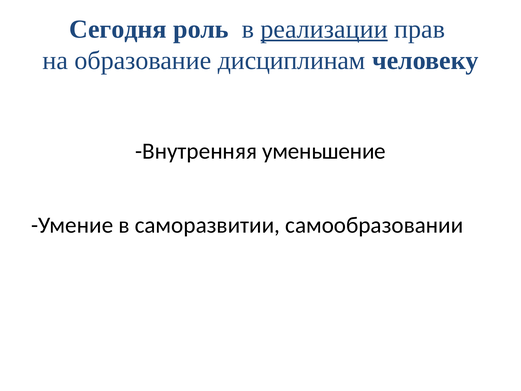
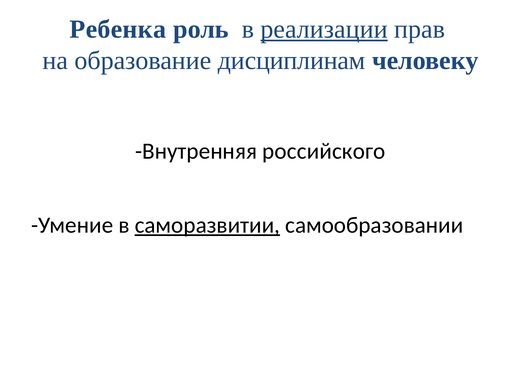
Сегодня: Сегодня -> Ребенка (118, 29)
уменьшение: уменьшение -> российского (324, 151)
саморазвитии underline: none -> present (207, 225)
